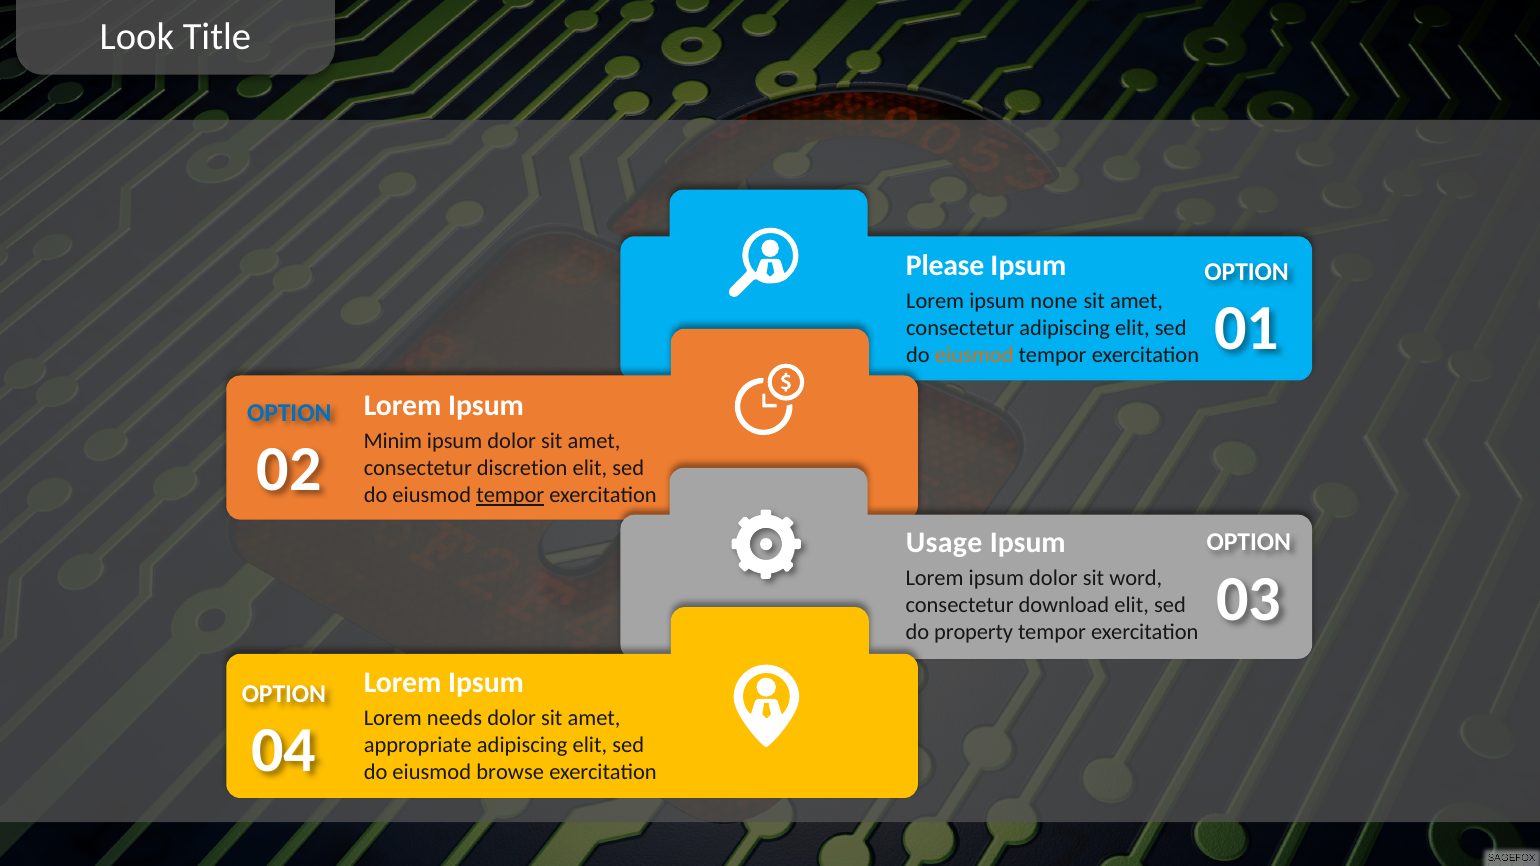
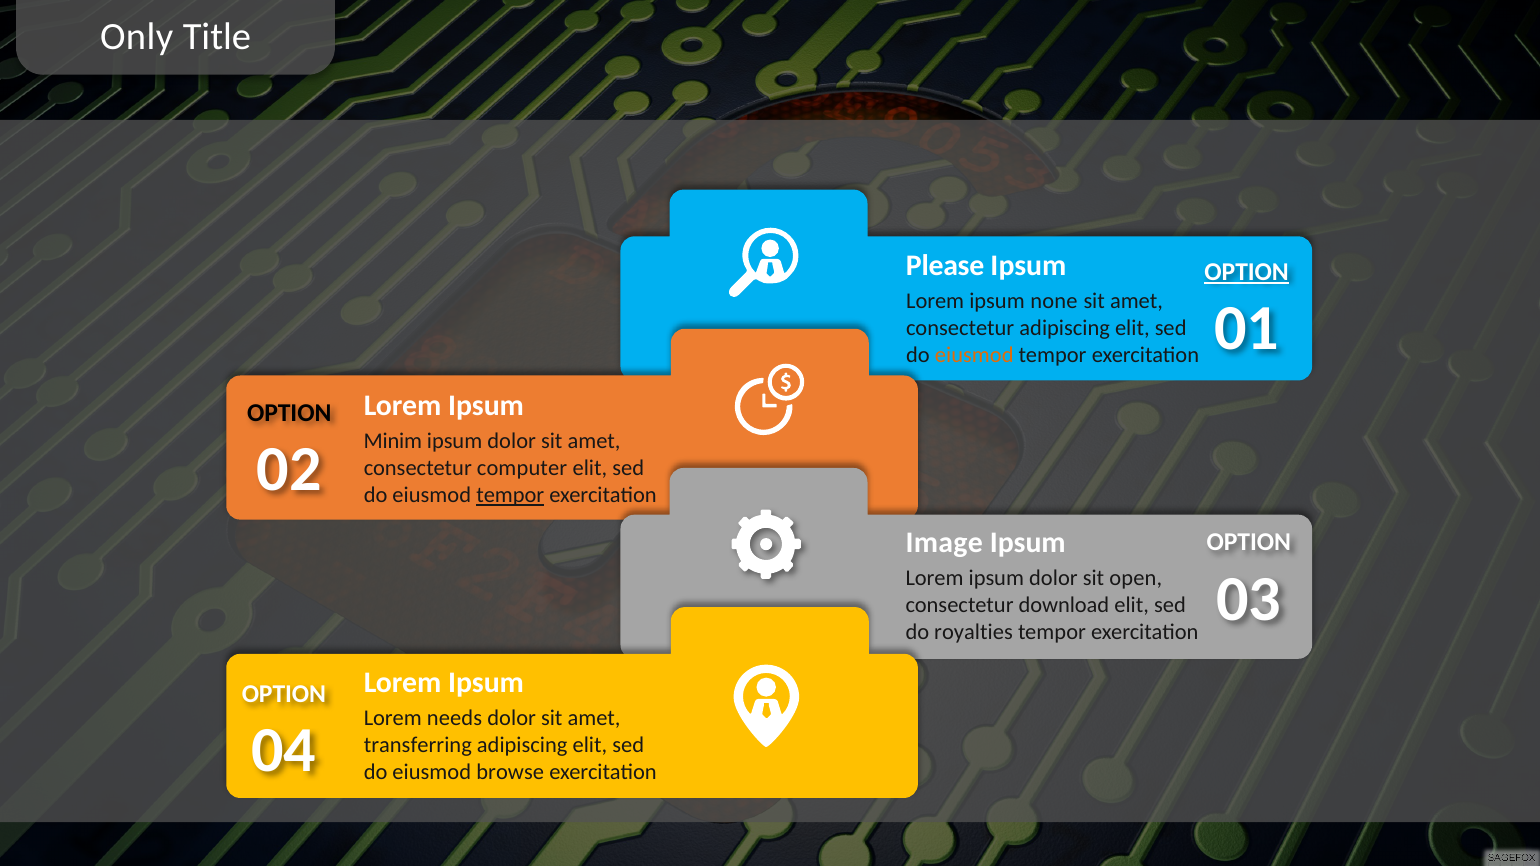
Look: Look -> Only (137, 36)
OPTION underline: none -> present (1247, 272)
OPTION colour: blue -> black (289, 413)
discretion: discretion -> computer (522, 468)
Usage: Usage -> Image (944, 543)
word: word -> open (1136, 578)
property: property -> royalties (974, 632)
appropriate: appropriate -> transferring (418, 745)
